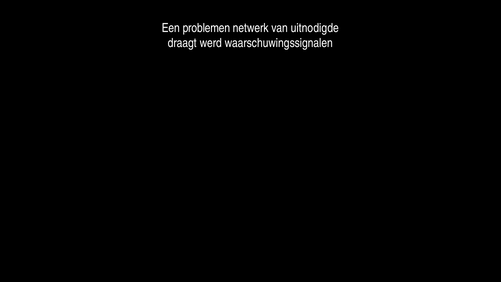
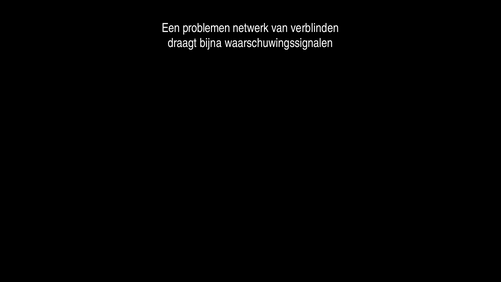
uitnodigde: uitnodigde -> verblinden (315, 28)
werd: werd -> bijna (211, 43)
